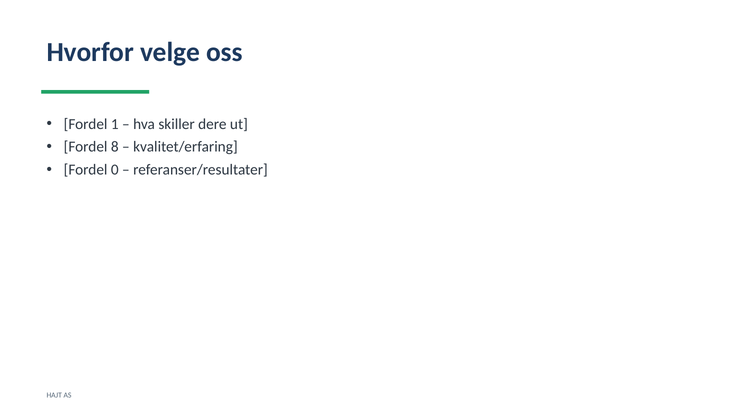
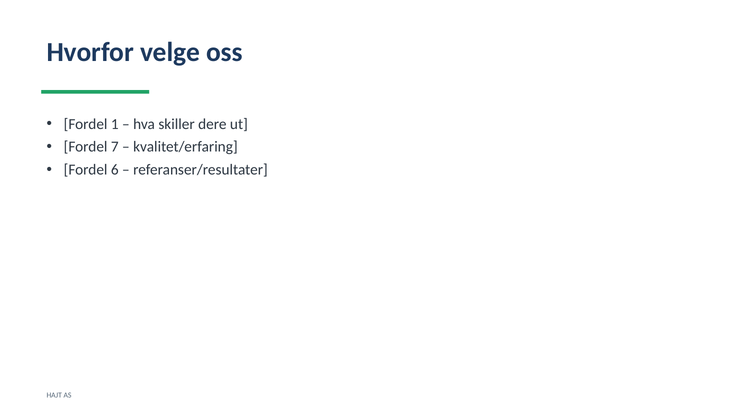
8: 8 -> 7 (115, 147)
0: 0 -> 6 (115, 170)
